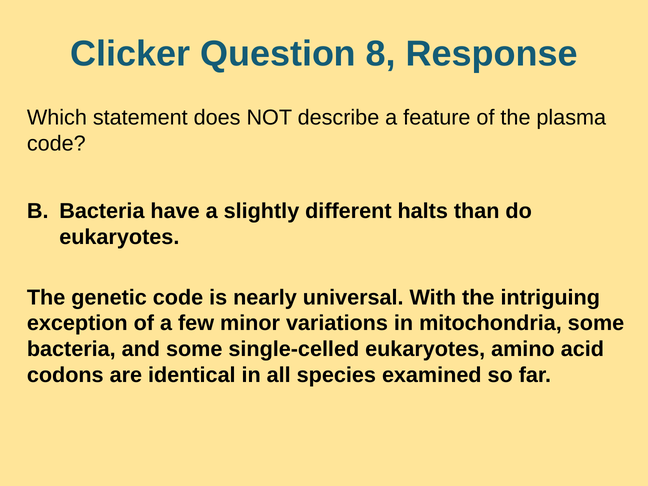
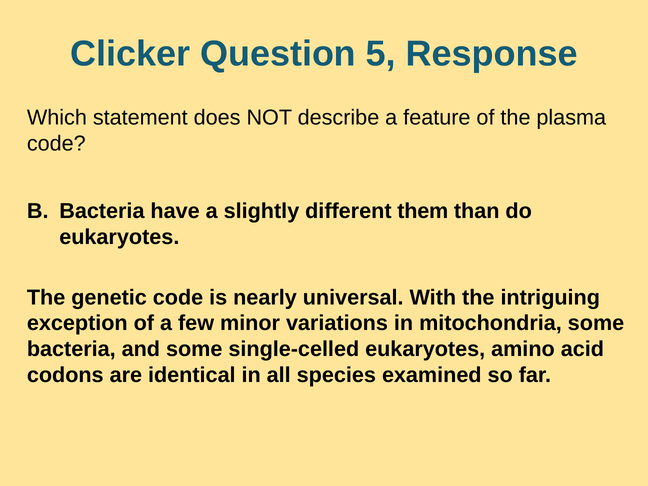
8: 8 -> 5 (381, 54)
halts: halts -> them (423, 211)
